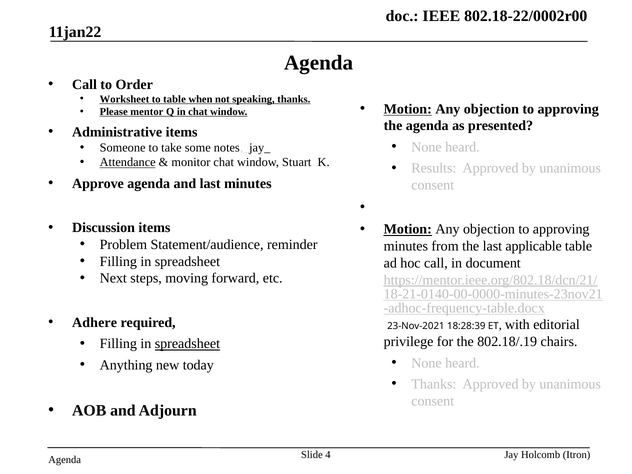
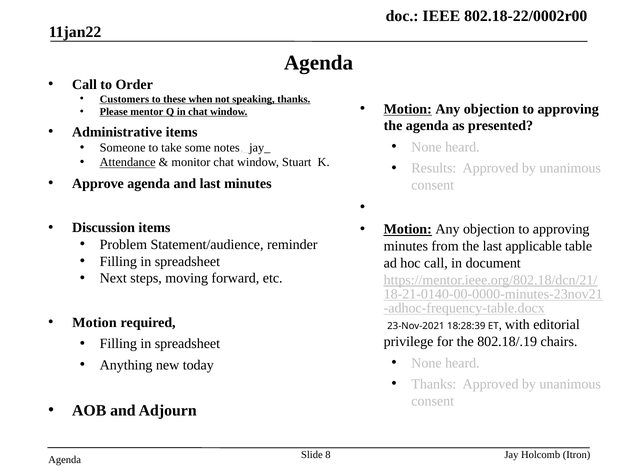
Worksheet: Worksheet -> Customers (124, 99)
to table: table -> these (175, 99)
Adhere: Adhere -> Motion (95, 323)
spreadsheet underline: present -> none (187, 344)
4: 4 -> 8 (328, 455)
